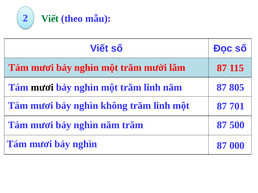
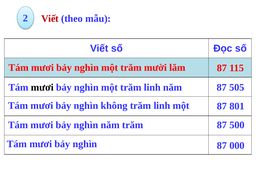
Viết colour: green -> red (50, 19)
805: 805 -> 505 (237, 88)
701: 701 -> 801 (237, 106)
